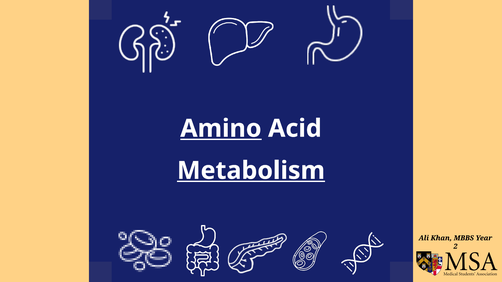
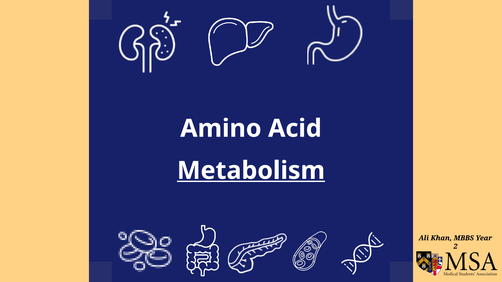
Amino underline: present -> none (221, 129)
